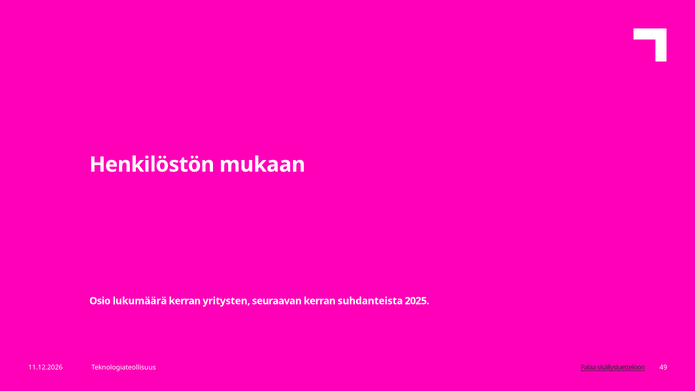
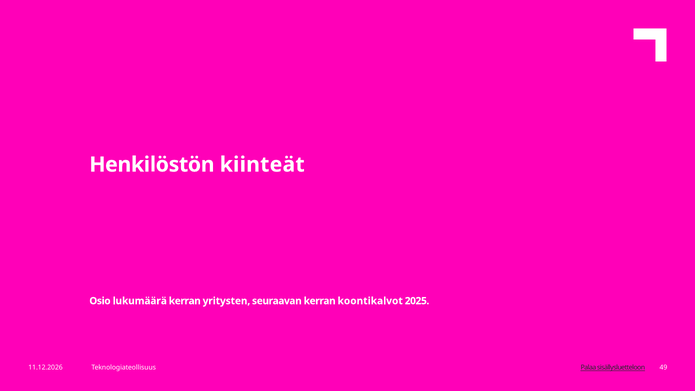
mukaan: mukaan -> kiinteät (262, 165)
suhdanteista: suhdanteista -> koontikalvot (370, 301)
